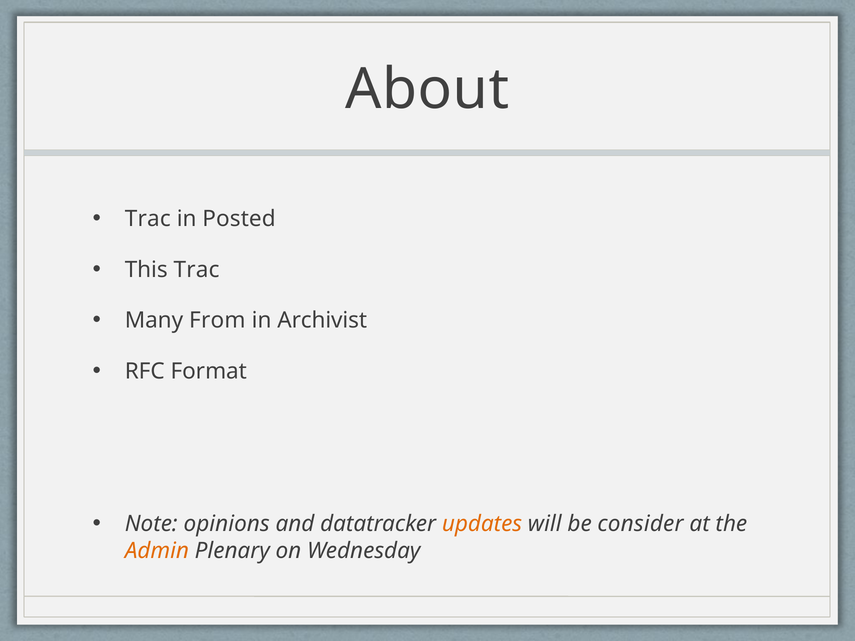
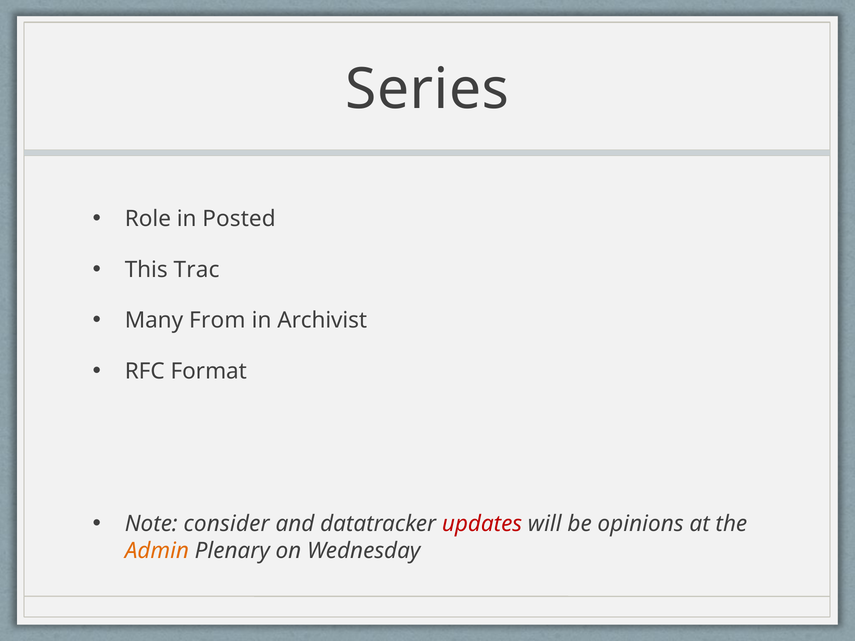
About: About -> Series (427, 89)
Trac: Trac -> Role (148, 219)
opinions: opinions -> consider (227, 524)
updates colour: orange -> red (482, 524)
consider: consider -> opinions (641, 524)
